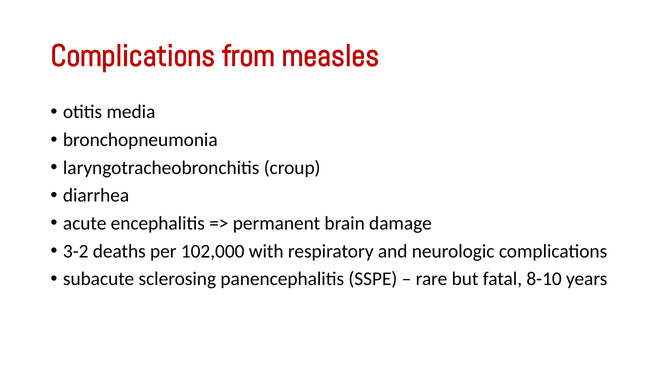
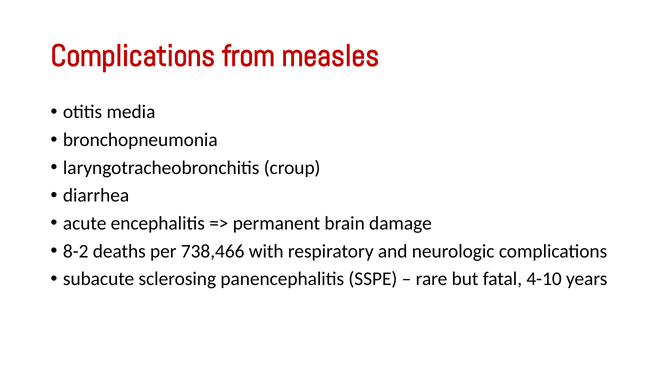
3-2: 3-2 -> 8-2 (76, 251)
102,000: 102,000 -> 738,466 (213, 251)
8-10: 8-10 -> 4-10 (544, 279)
